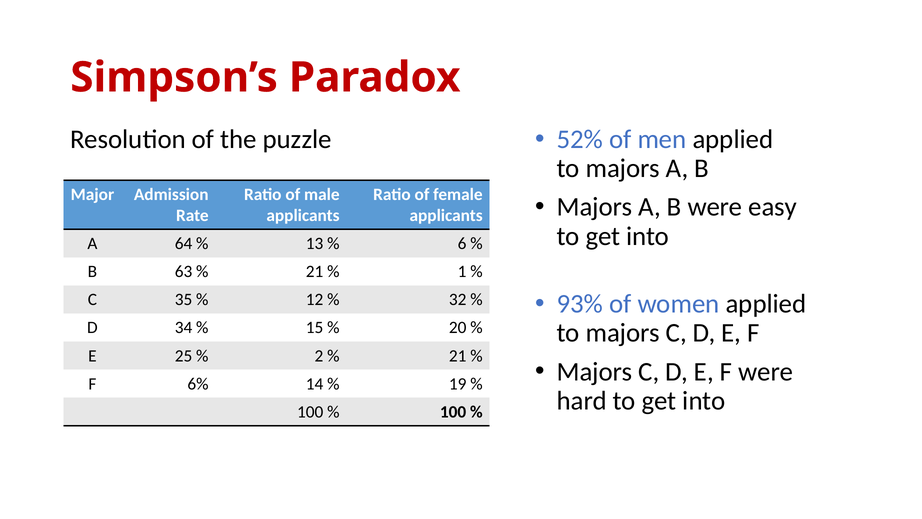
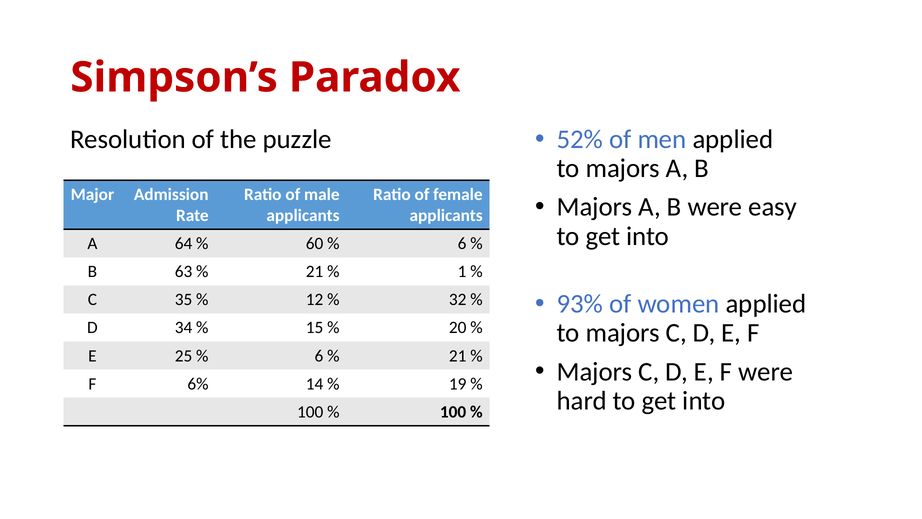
13: 13 -> 60 (315, 243)
2: 2 -> 6 (319, 356)
